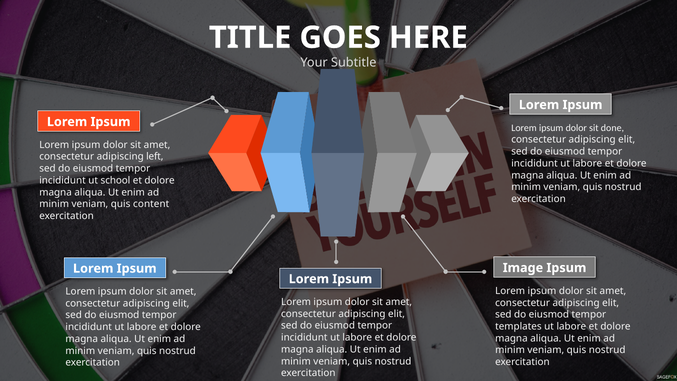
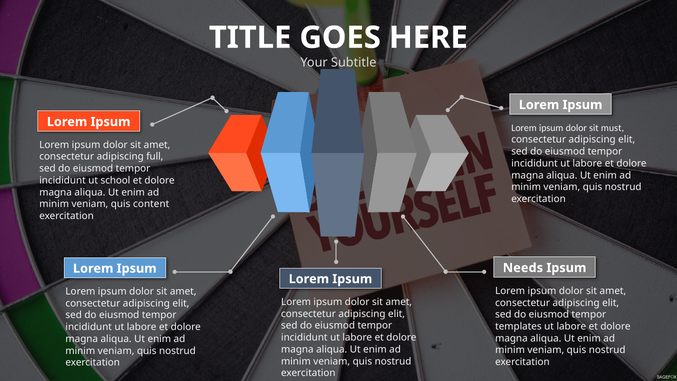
done: done -> must (612, 128)
left: left -> full (155, 157)
Image: Image -> Needs (523, 268)
